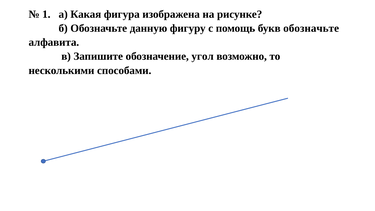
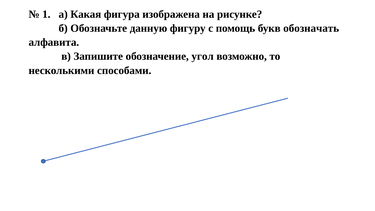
букв обозначьте: обозначьте -> обозначать (311, 28)
